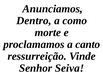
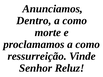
proclamamos a canto: canto -> como (88, 44)
Seiva: Seiva -> Reluz (70, 68)
